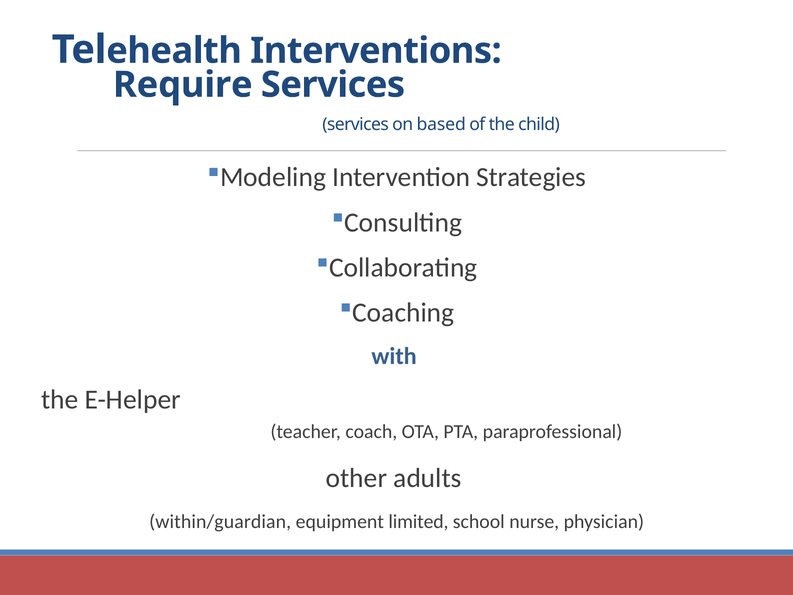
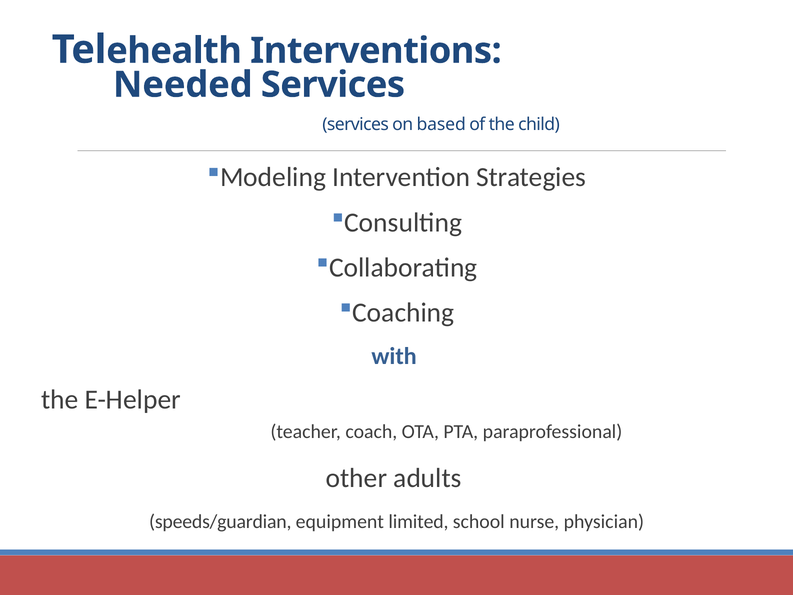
Require: Require -> Needed (183, 85)
within/guardian: within/guardian -> speeds/guardian (220, 521)
